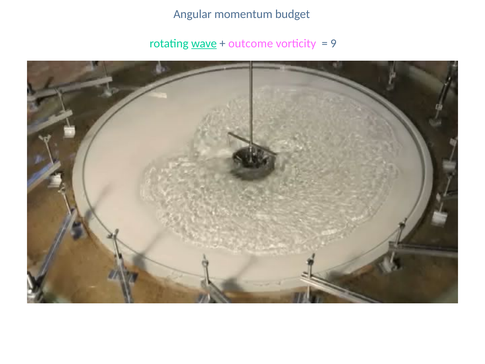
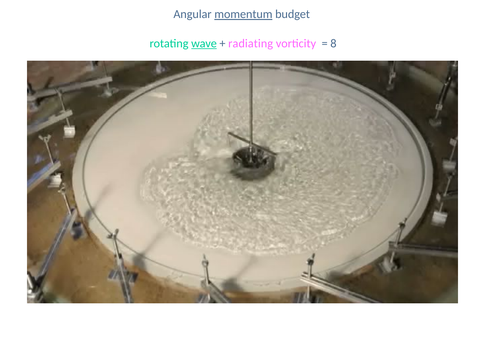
momentum underline: none -> present (243, 14)
outcome: outcome -> radiating (251, 43)
9: 9 -> 8 (333, 43)
